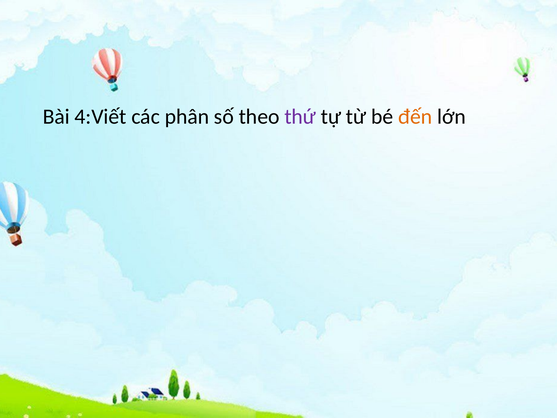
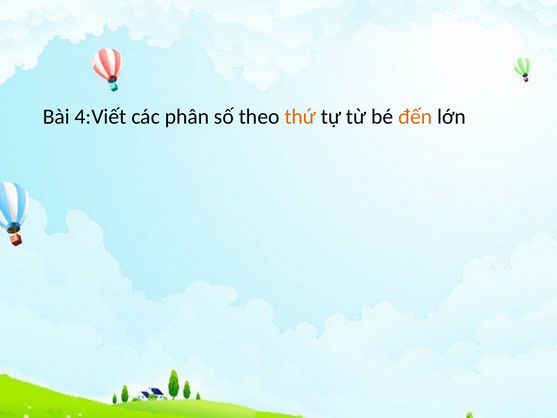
thứ colour: purple -> orange (300, 116)
